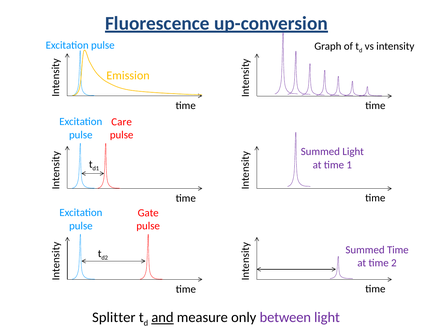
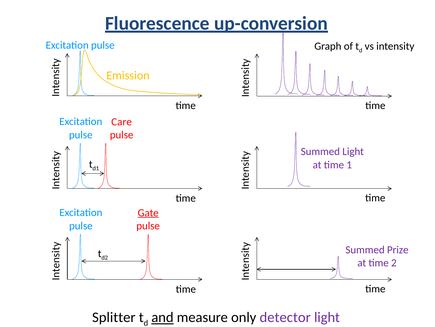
Gate underline: none -> present (148, 212)
Summed Time: Time -> Prize (398, 249)
between: between -> detector (285, 317)
